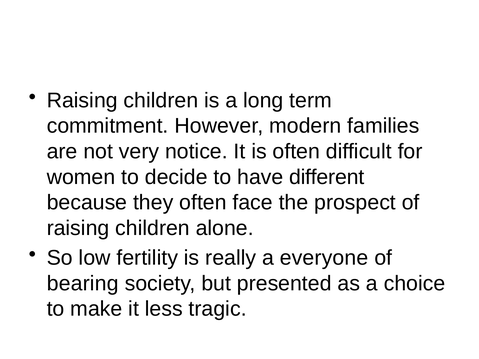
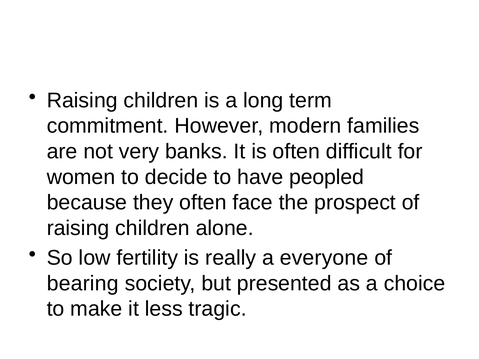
notice: notice -> banks (196, 152)
different: different -> peopled (327, 177)
